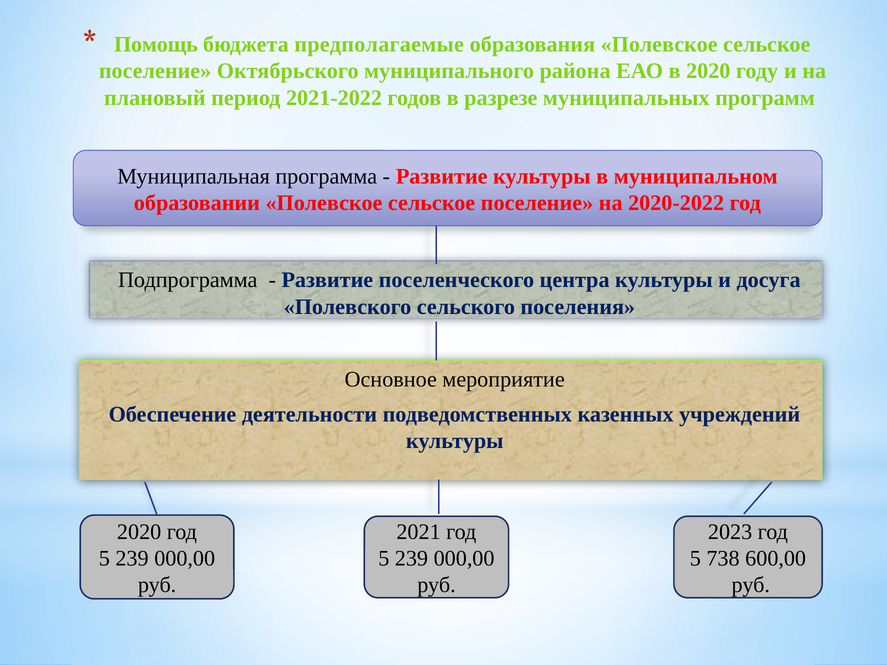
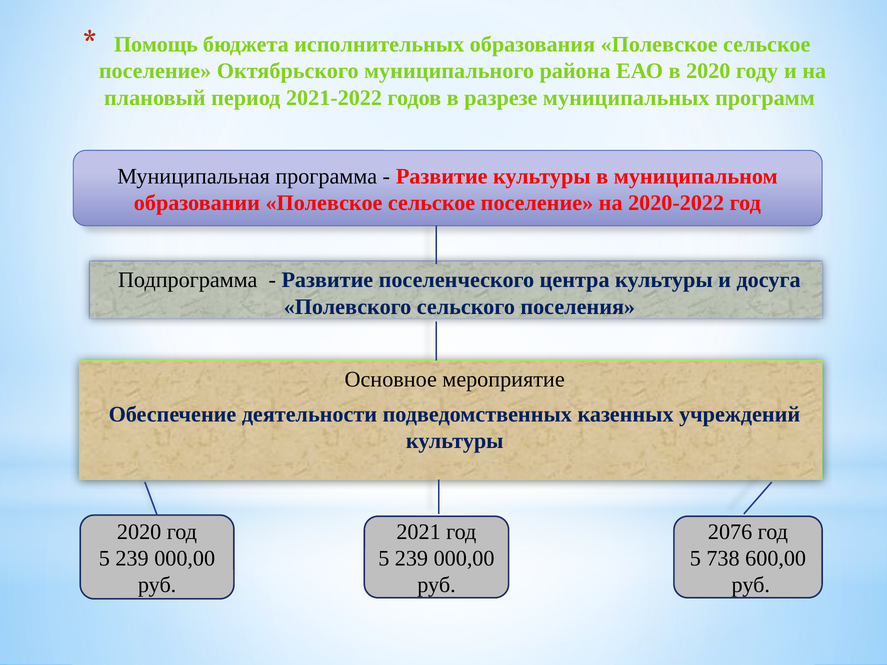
предполагаемые: предполагаемые -> исполнительных (379, 45)
2023: 2023 -> 2076 (730, 532)
